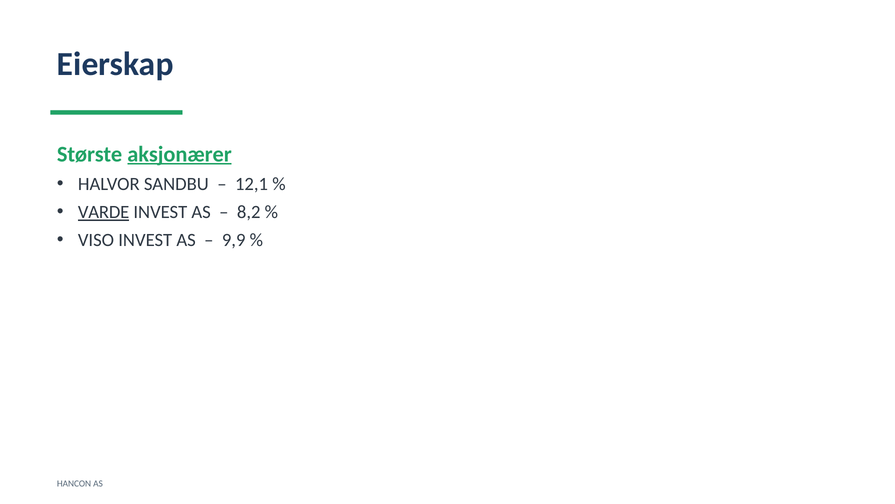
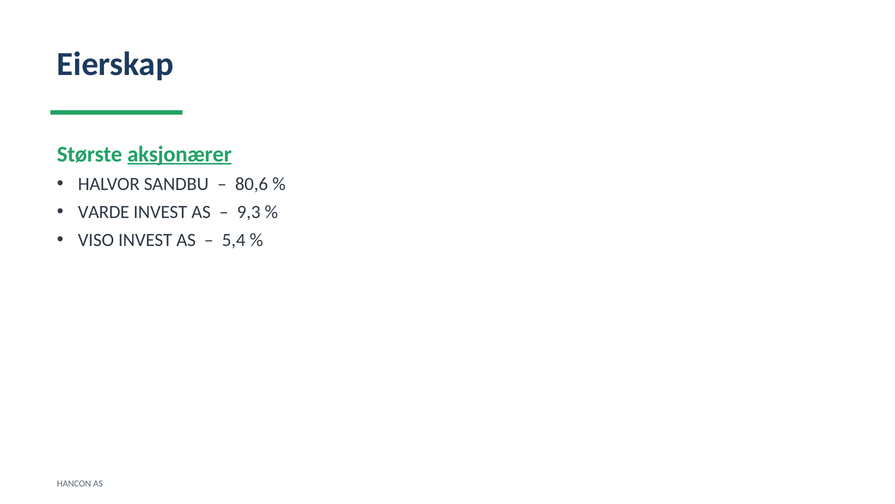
12,1: 12,1 -> 80,6 (252, 184)
VARDE underline: present -> none (104, 212)
8,2: 8,2 -> 9,3 (249, 212)
9,9: 9,9 -> 5,4 (234, 240)
